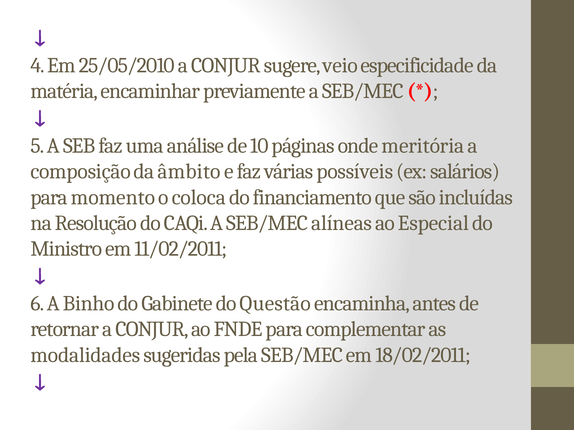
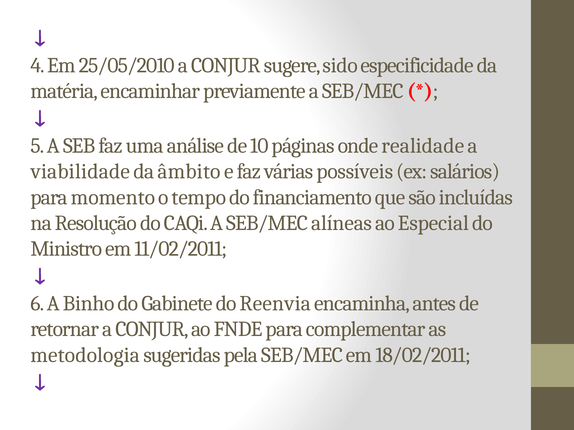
veio: veio -> sido (340, 65)
meritória: meritória -> realidade (423, 146)
composição: composição -> viabilidade (80, 172)
coloca: coloca -> tempo (199, 197)
Questão: Questão -> Reenvia (275, 304)
modalidades: modalidades -> metodologia (85, 355)
